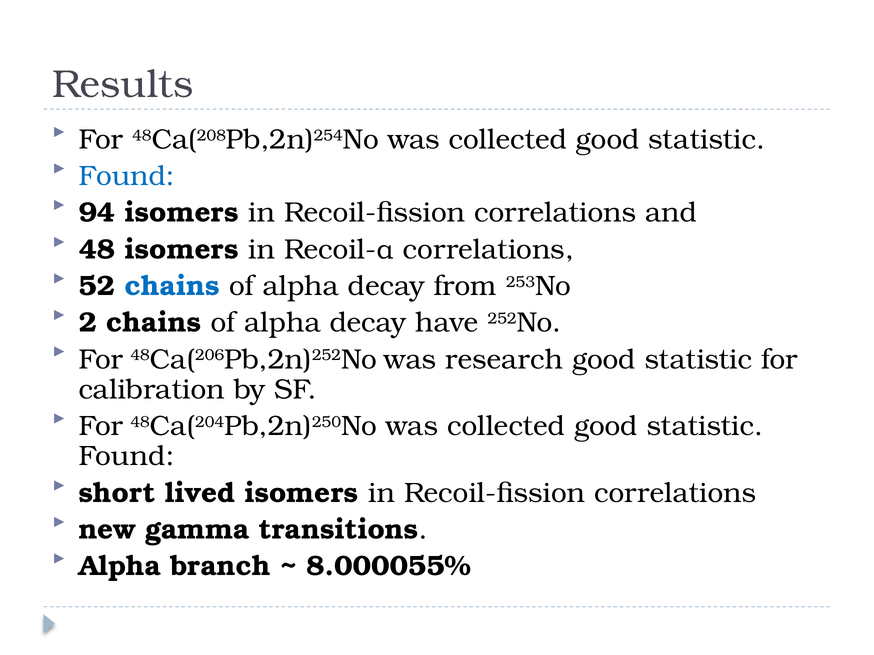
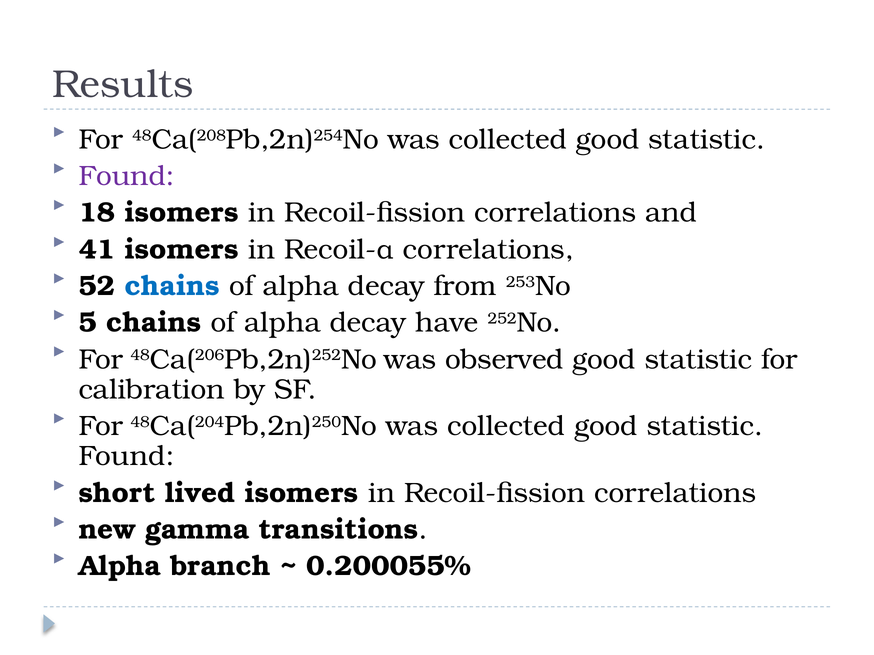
Found colour: blue -> purple (127, 176)
94: 94 -> 18 (97, 213)
48: 48 -> 41 (97, 250)
2: 2 -> 5 (88, 323)
research: research -> observed (504, 360)
8.000055%: 8.000055% -> 0.200055% (389, 567)
